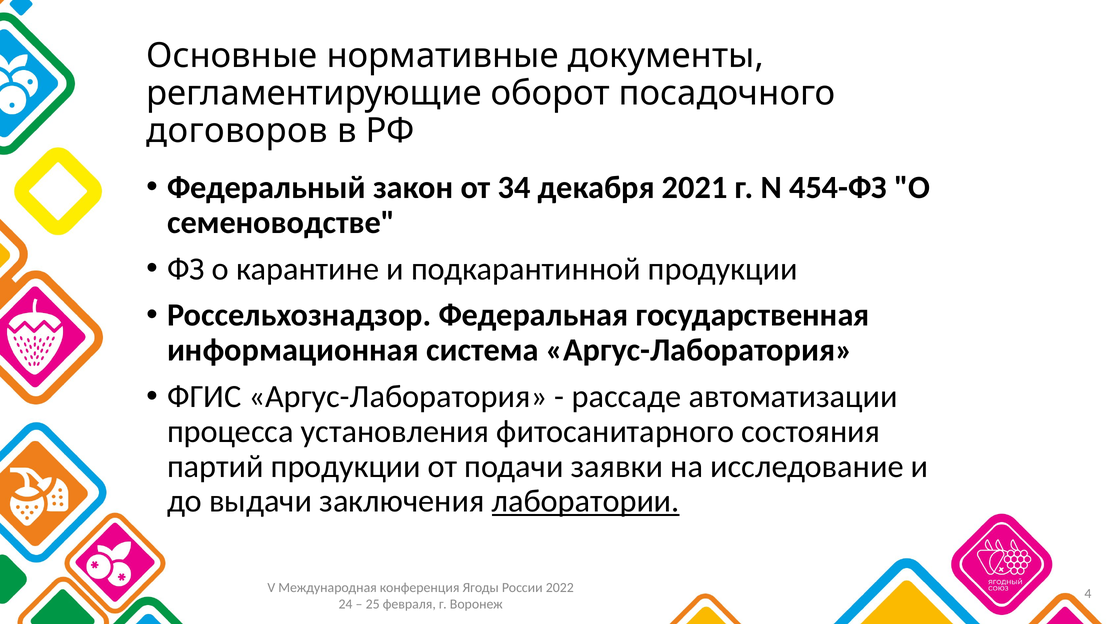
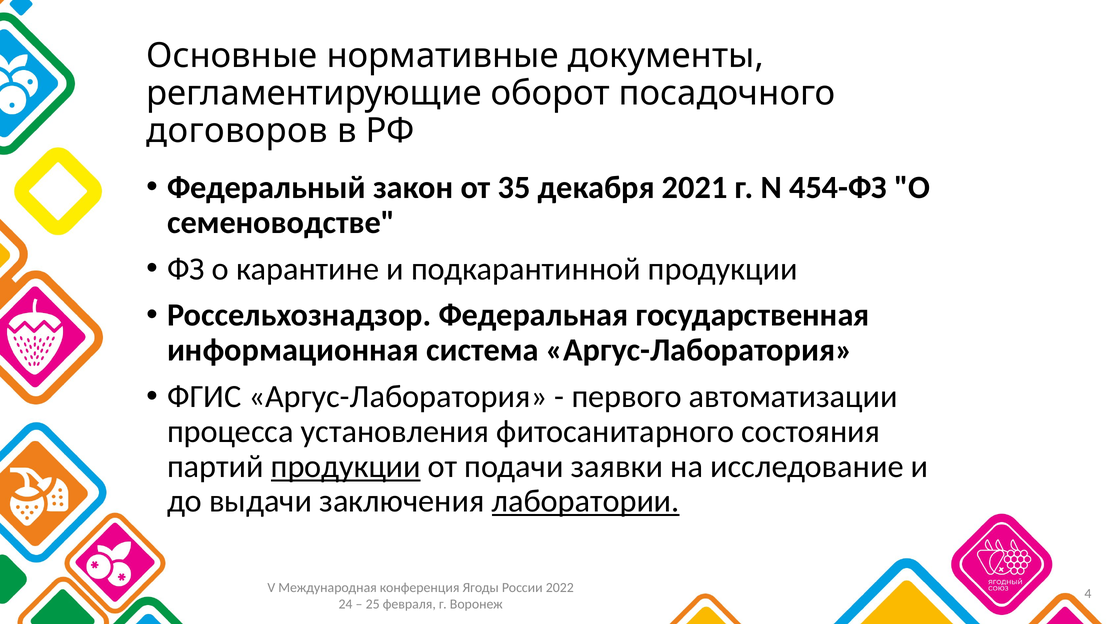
34: 34 -> 35 (514, 187)
рассаде: рассаде -> первого (627, 396)
продукции underline: none -> present (346, 466)
